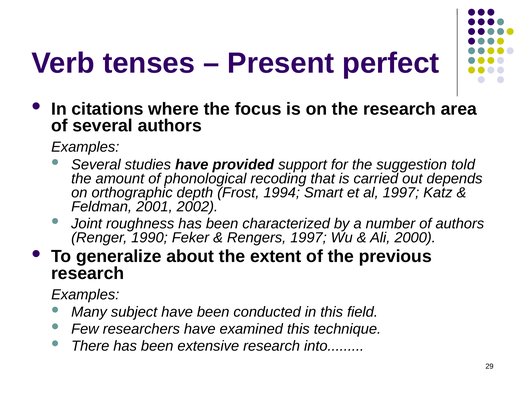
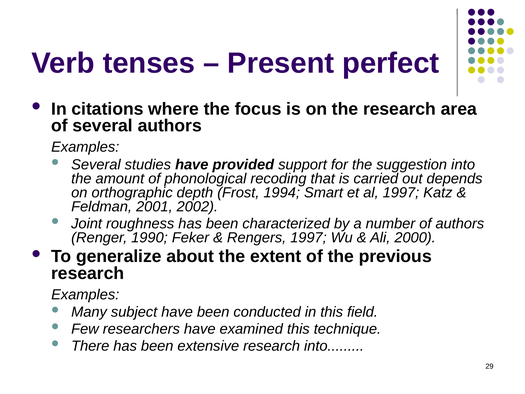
suggestion told: told -> into (463, 165)
